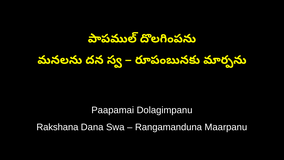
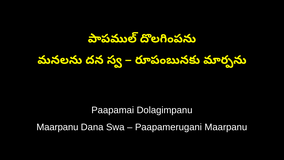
Rakshana: Rakshana -> Maarpanu (57, 127)
Rangamanduna: Rangamanduna -> Paapamerugani (168, 127)
